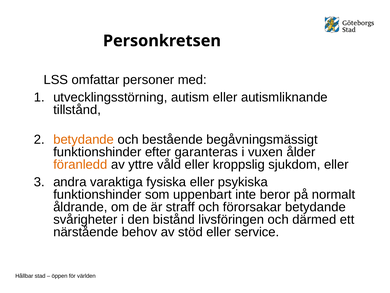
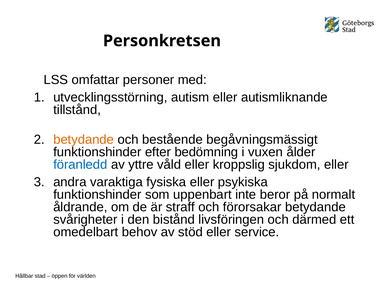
garanteras: garanteras -> bedömning (206, 152)
föranledd colour: orange -> blue (80, 164)
närstående: närstående -> omedelbart (86, 232)
